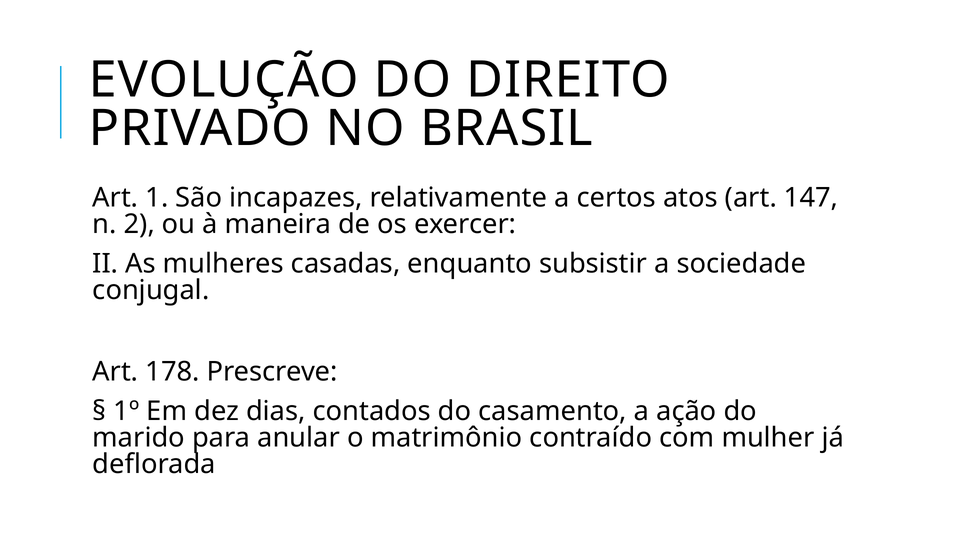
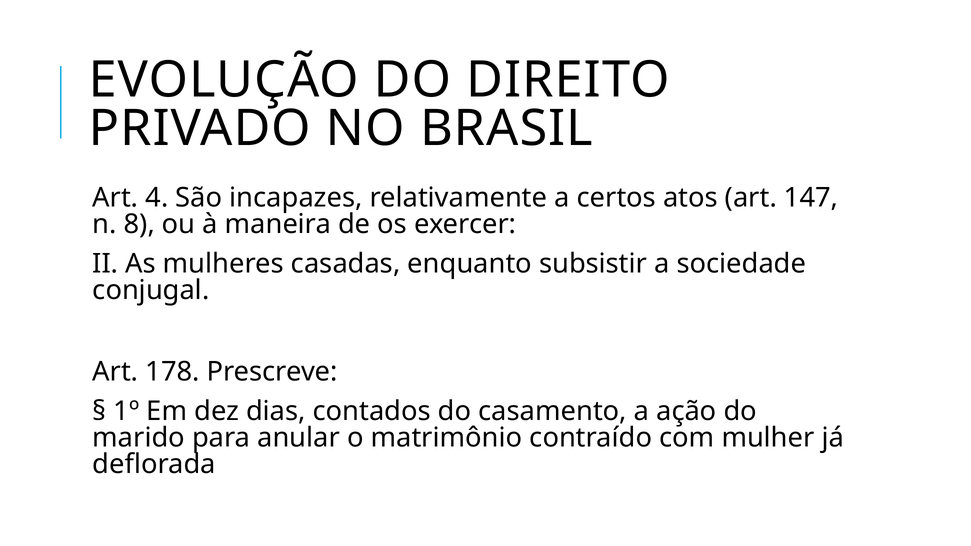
1: 1 -> 4 (157, 198)
2: 2 -> 8 (139, 225)
